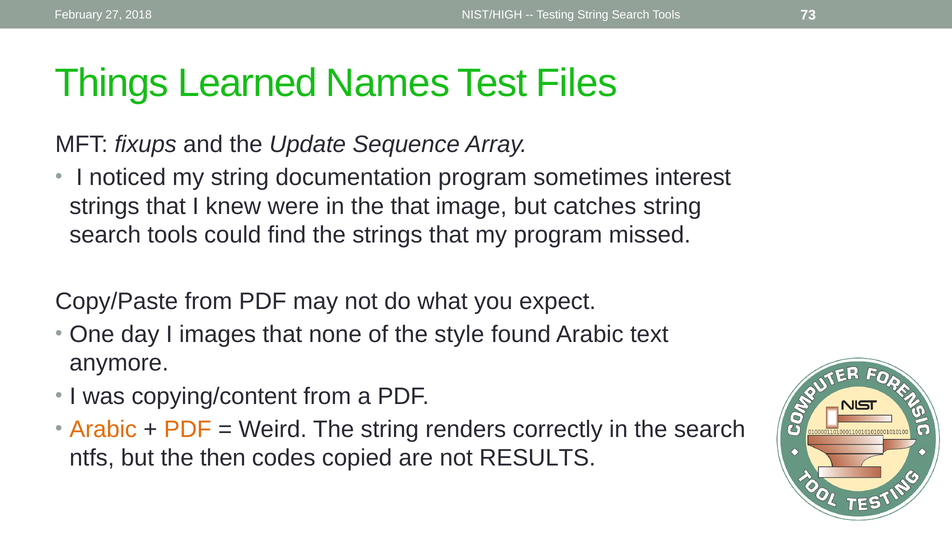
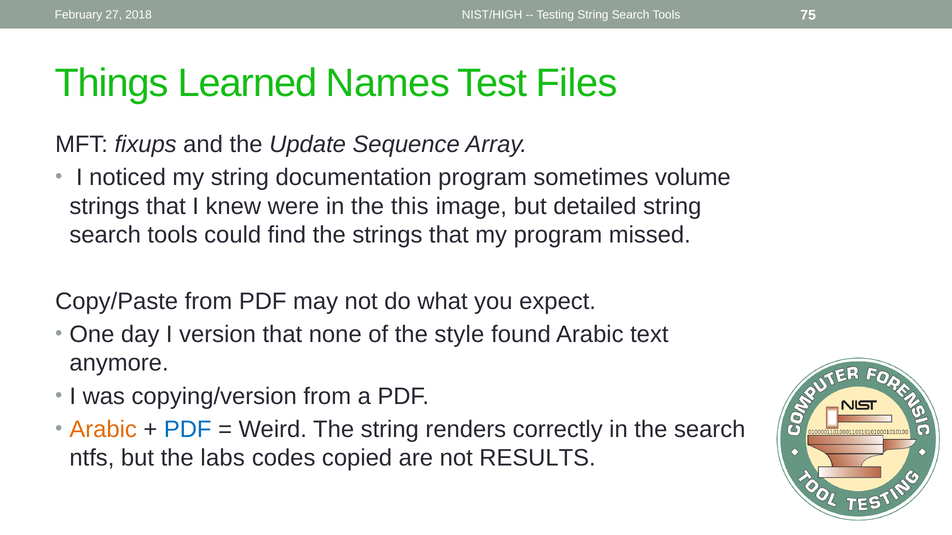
73: 73 -> 75 (808, 15)
interest: interest -> volume (693, 178)
the that: that -> this (410, 206)
catches: catches -> detailed (595, 206)
images: images -> version (218, 335)
copying/content: copying/content -> copying/version (214, 397)
PDF colour: orange -> blue (188, 430)
then: then -> labs (223, 459)
